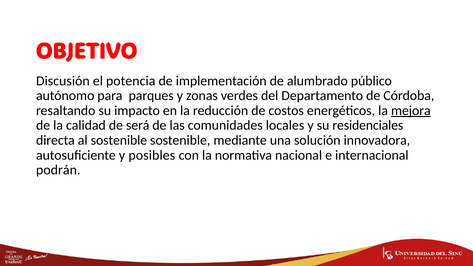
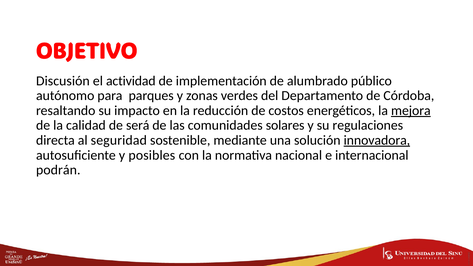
potencia: potencia -> actividad (131, 81)
locales: locales -> solares (285, 125)
residenciales: residenciales -> regulaciones (368, 125)
al sostenible: sostenible -> seguridad (119, 140)
innovadora underline: none -> present (377, 140)
